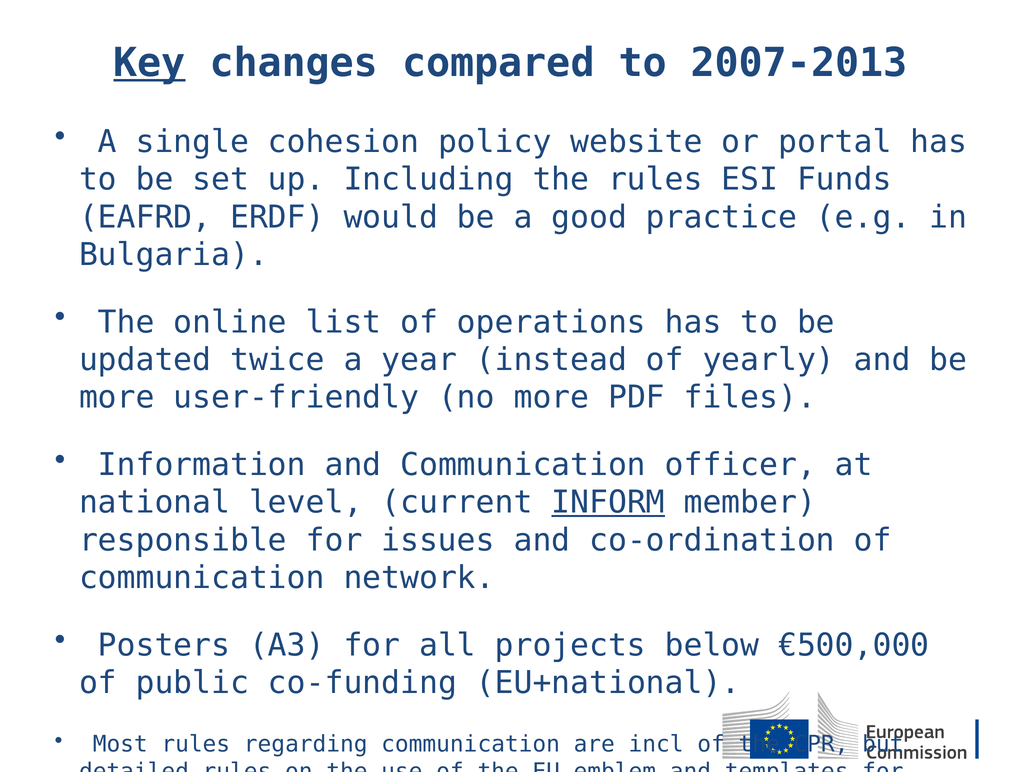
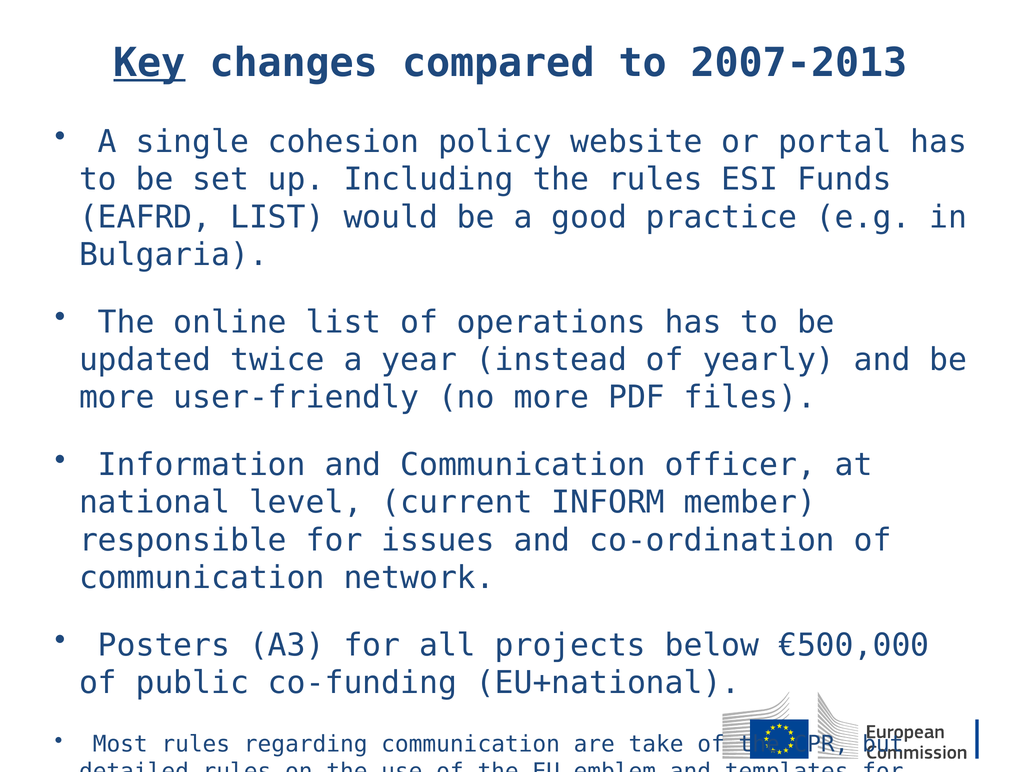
EAFRD ERDF: ERDF -> LIST (277, 217)
INFORM underline: present -> none (608, 503)
incl: incl -> take (656, 745)
